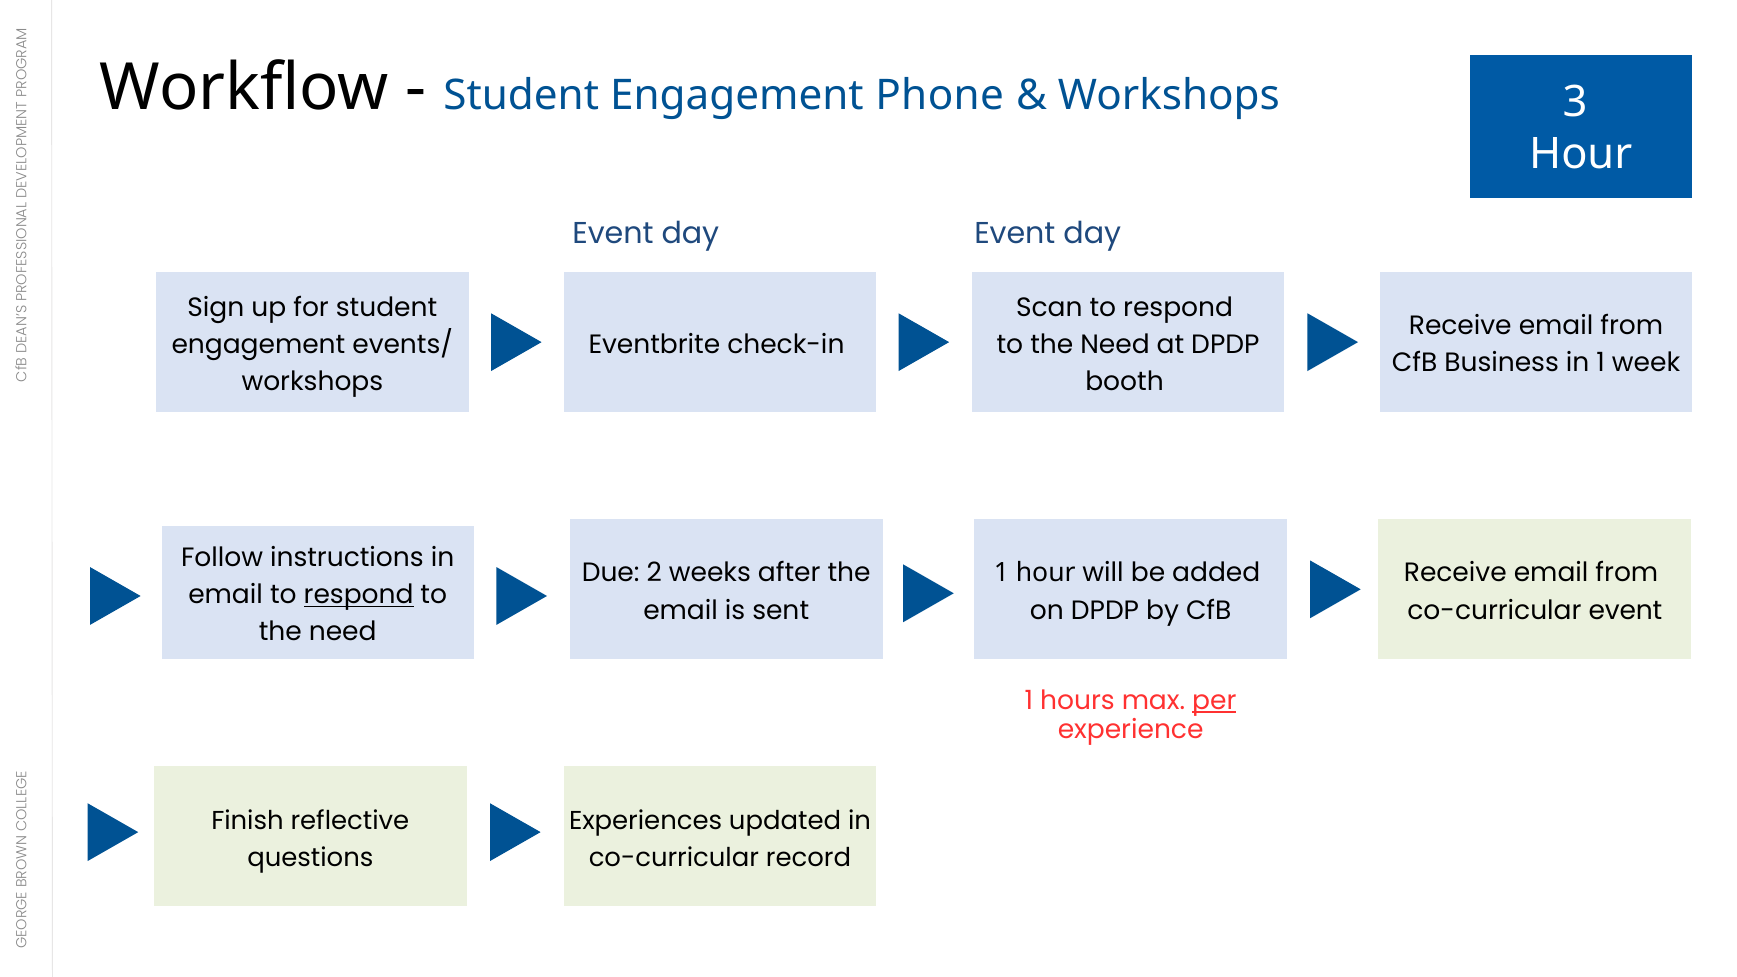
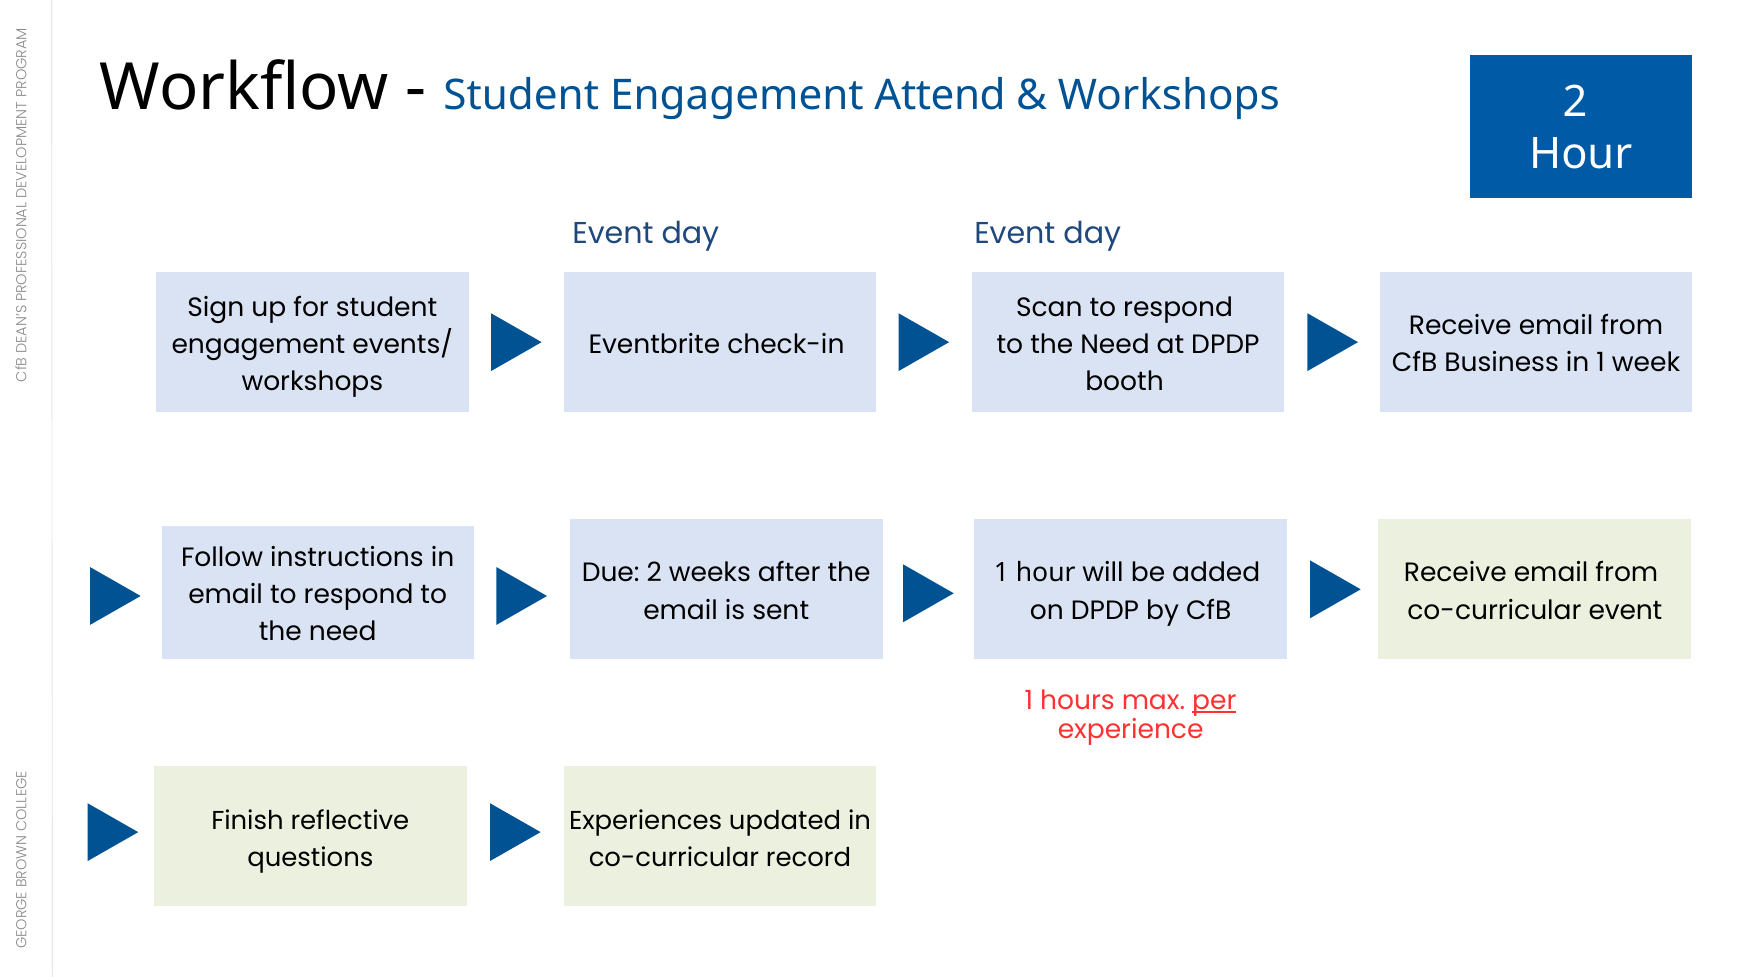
Phone: Phone -> Attend (940, 95)
Workshops 3: 3 -> 2 (1575, 102)
respond underline: present -> none (359, 595)
